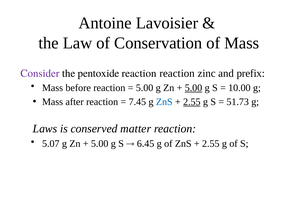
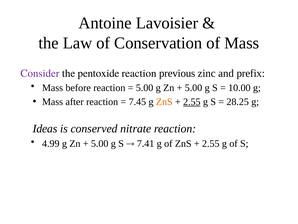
reaction reaction: reaction -> previous (177, 73)
5.00 underline: present -> none (193, 88)
ZnS colour: blue -> orange (164, 102)
51.73: 51.73 -> 28.25 (238, 102)
Laws: Laws -> Ideas (45, 128)
matter: matter -> nitrate (136, 128)
5.07: 5.07 -> 4.99 (51, 143)
6.45: 6.45 -> 7.41 (146, 143)
